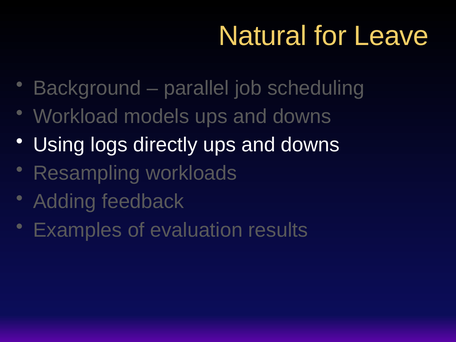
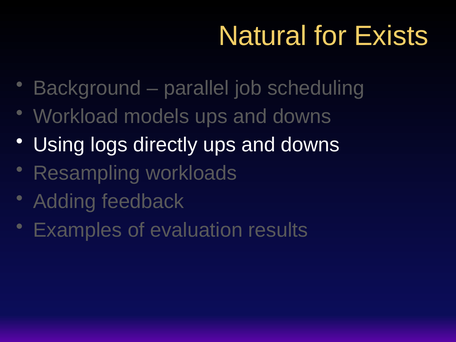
Leave: Leave -> Exists (391, 36)
